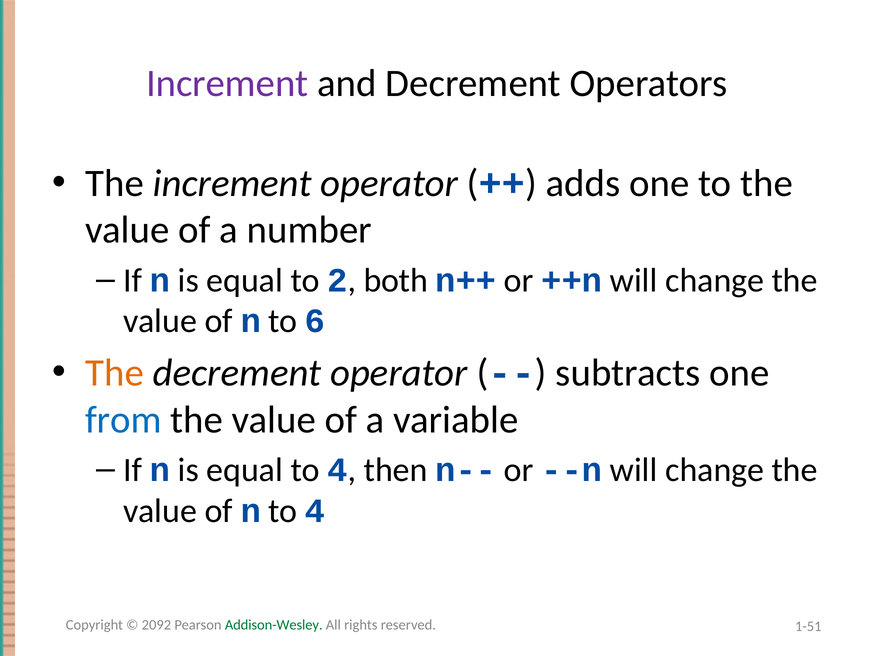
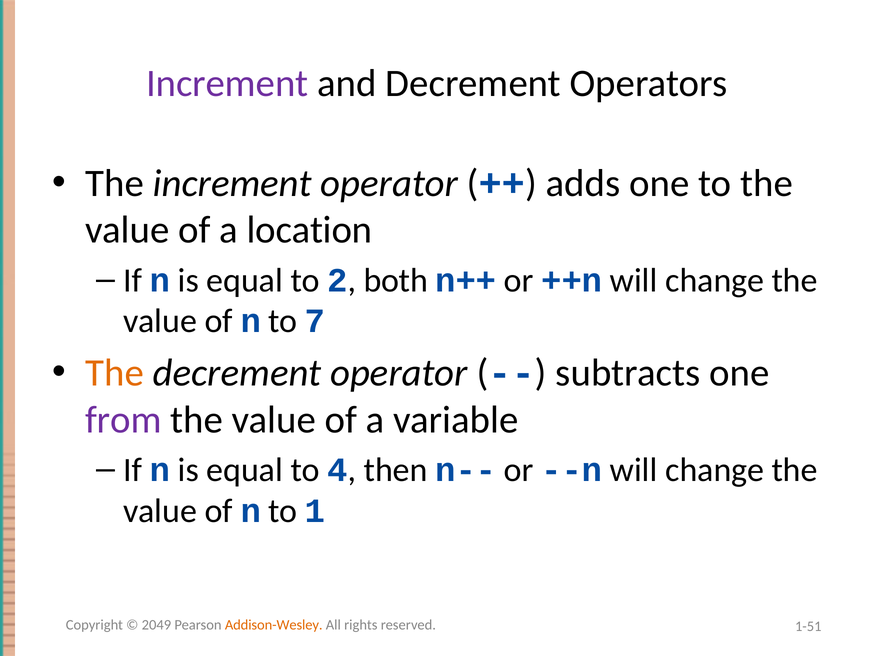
number: number -> location (309, 230)
6: 6 -> 7 (315, 321)
from colour: blue -> purple (123, 419)
n to 4: 4 -> 1 (315, 510)
2092: 2092 -> 2049 (156, 624)
Addison-Wesley colour: green -> orange (274, 624)
